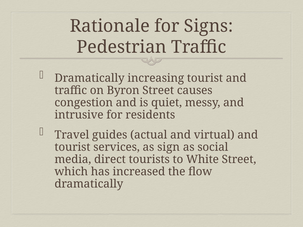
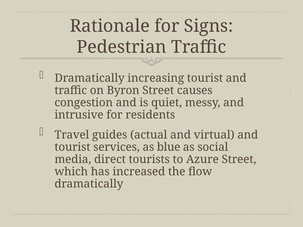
sign: sign -> blue (169, 147)
White: White -> Azure (202, 159)
